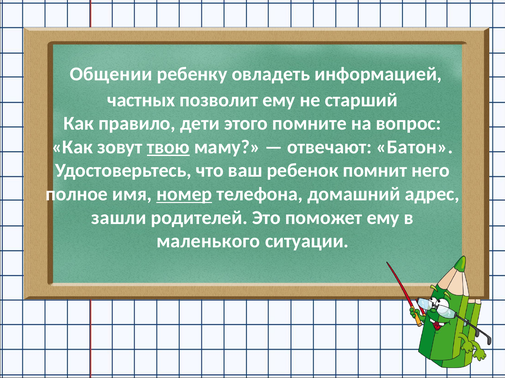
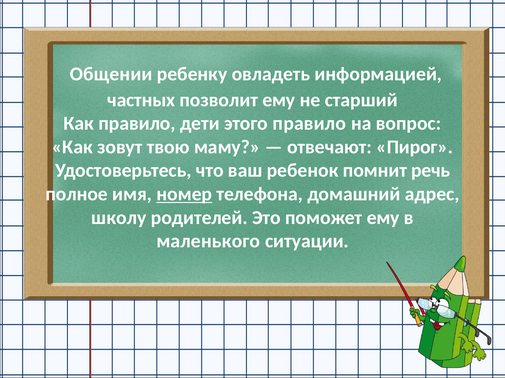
этого помните: помните -> правило (309, 124)
твою underline: present -> none (168, 147)
Батон: Батон -> Пирог (415, 147)
него: него -> речь (431, 171)
зашли: зашли -> школу (119, 218)
